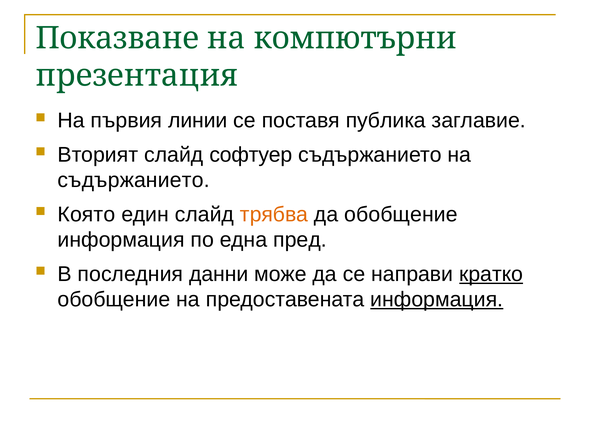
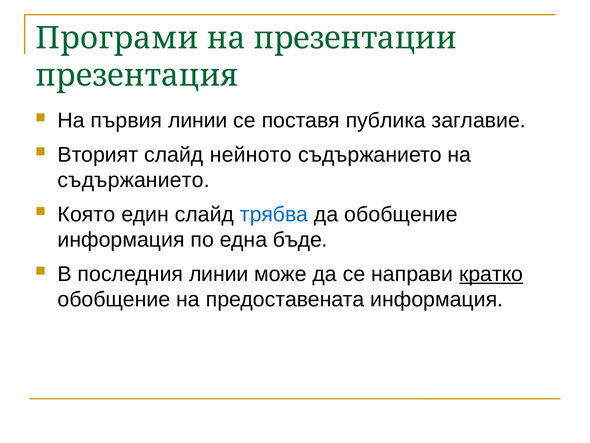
Показване: Показване -> Програми (117, 38)
компютърни: компютърни -> презентации (355, 38)
софтуер: софтуер -> нейното (251, 155)
трябва colour: orange -> blue (274, 214)
пред: пред -> бъде (300, 240)
последния данни: данни -> линии (219, 274)
информация underline: present -> none (437, 299)
